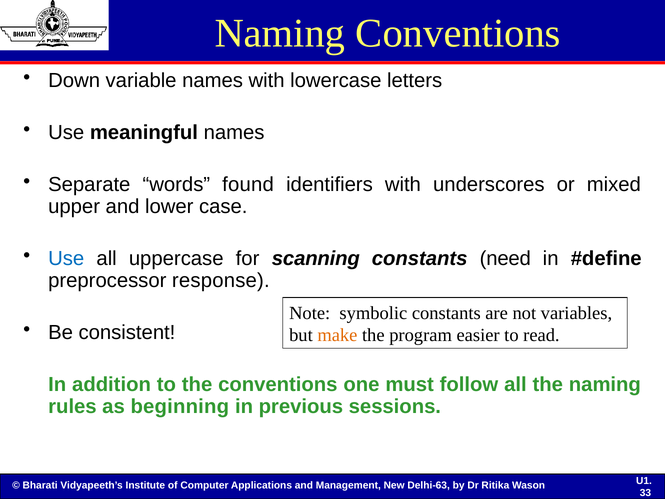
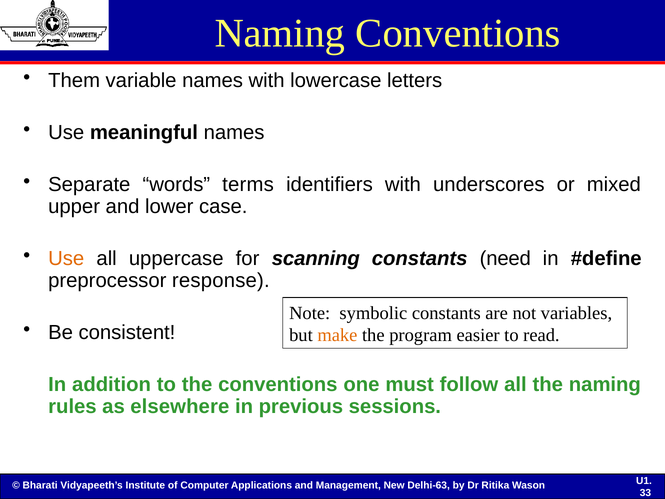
Down: Down -> Them (74, 81)
found: found -> terms (248, 185)
Use colour: blue -> orange (66, 259)
beginning: beginning -> elsewhere (180, 406)
